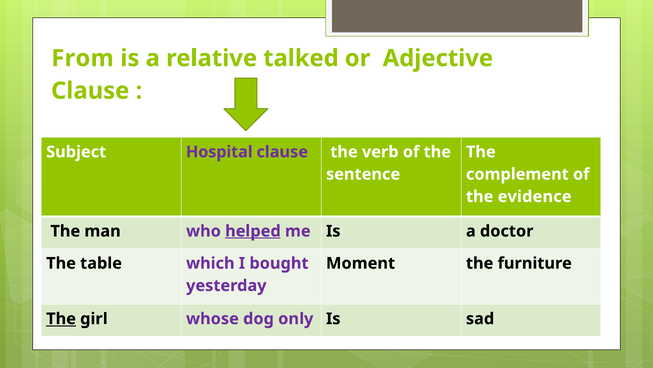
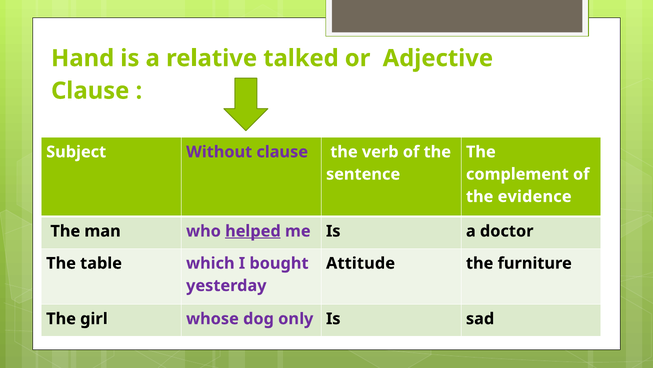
From: From -> Hand (83, 58)
Hospital: Hospital -> Without (219, 152)
Moment: Moment -> Attitude (361, 263)
The underline: present -> none (61, 318)
